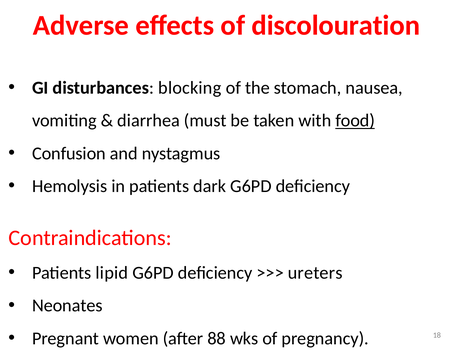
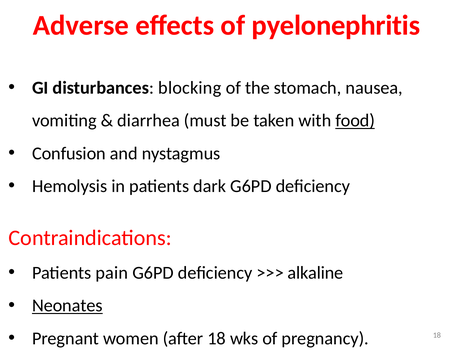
discolouration: discolouration -> pyelonephritis (336, 25)
lipid: lipid -> pain (112, 273)
ureters: ureters -> alkaline (315, 273)
Neonates underline: none -> present (67, 306)
after 88: 88 -> 18 (217, 339)
